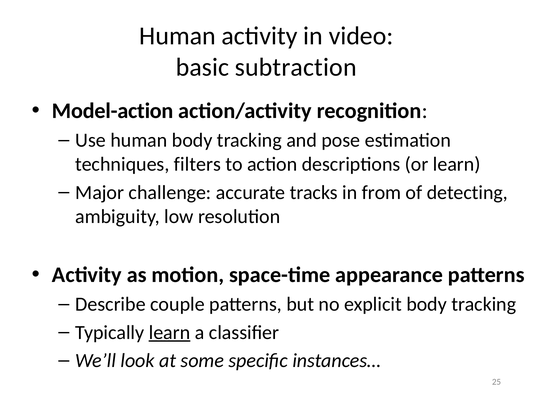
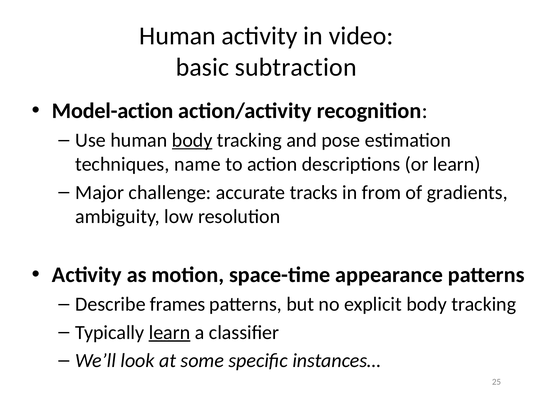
body underline: none -> present (192, 140)
filters: filters -> name (197, 164)
detecting: detecting -> gradients (467, 192)
couple: couple -> frames (178, 304)
